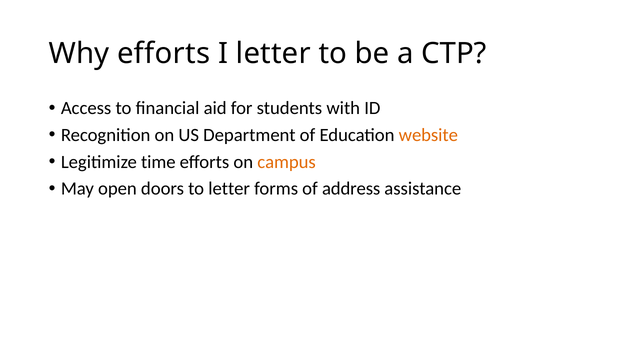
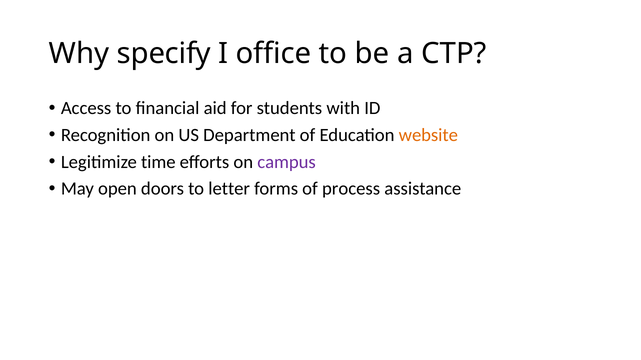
Why efforts: efforts -> specify (164, 54)
I letter: letter -> office (274, 54)
campus colour: orange -> purple (287, 162)
address: address -> process (351, 189)
